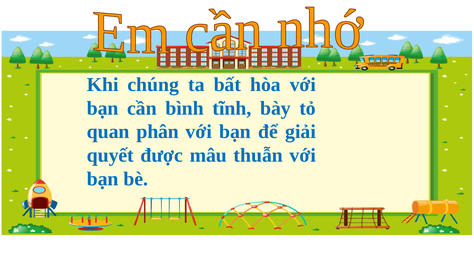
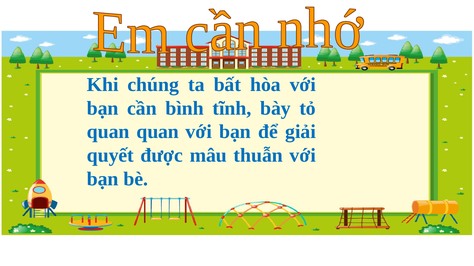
quan phân: phân -> quan (158, 132)
